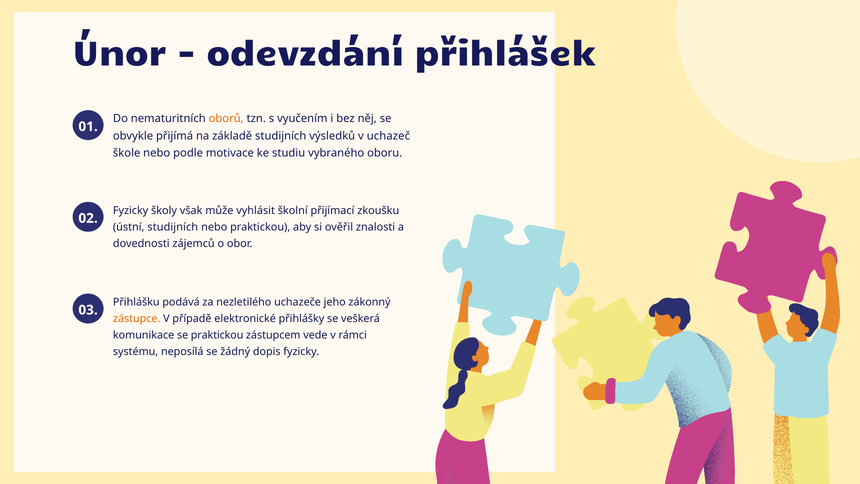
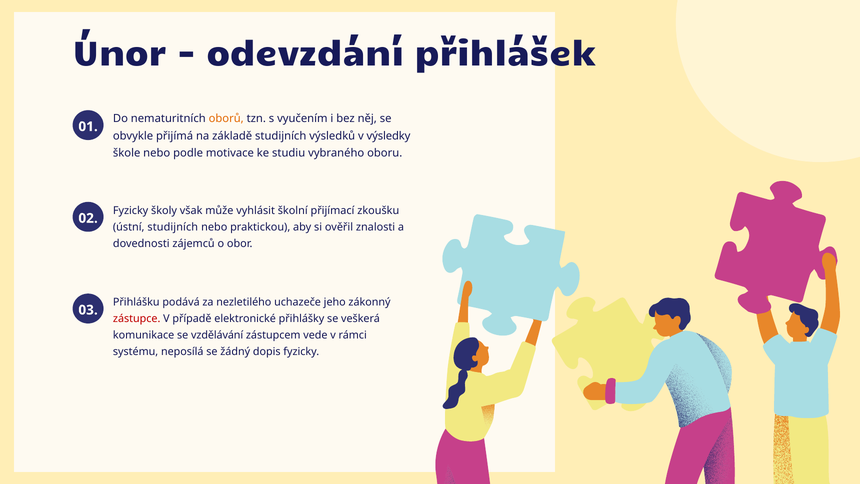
uchazeč: uchazeč -> výsledky (389, 136)
zástupce colour: orange -> red (137, 318)
se praktickou: praktickou -> vzdělávání (217, 335)
